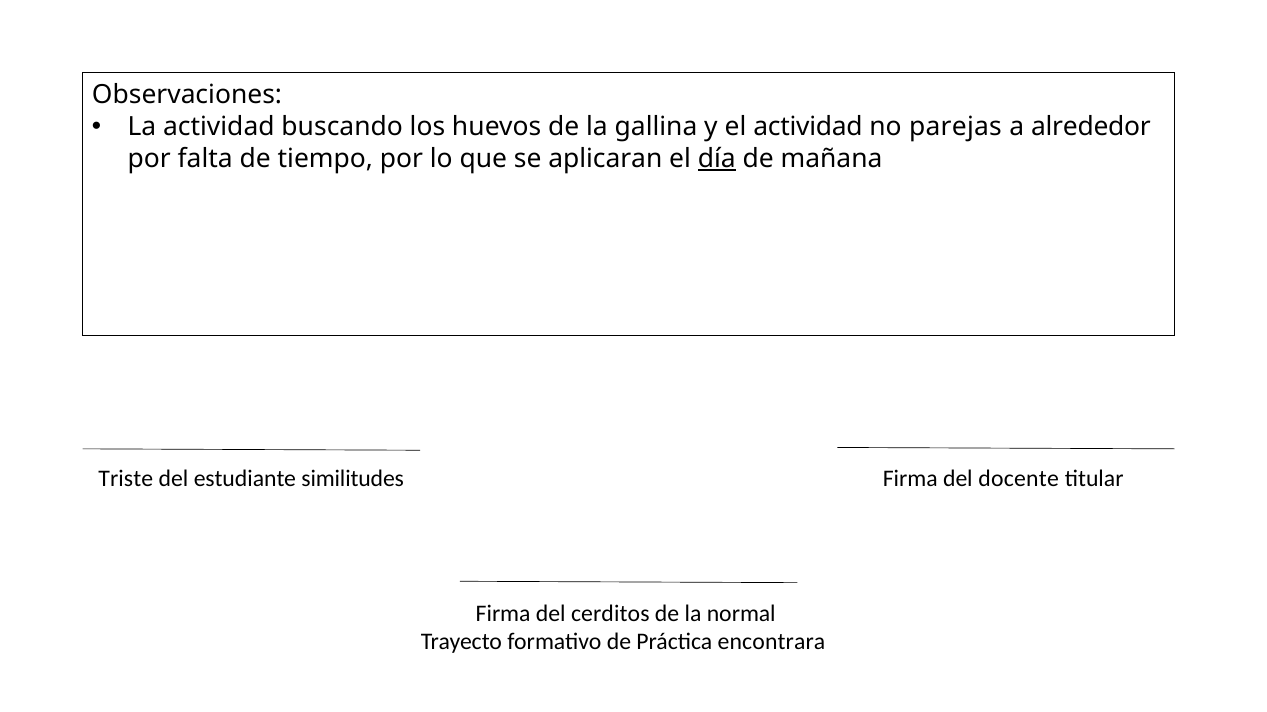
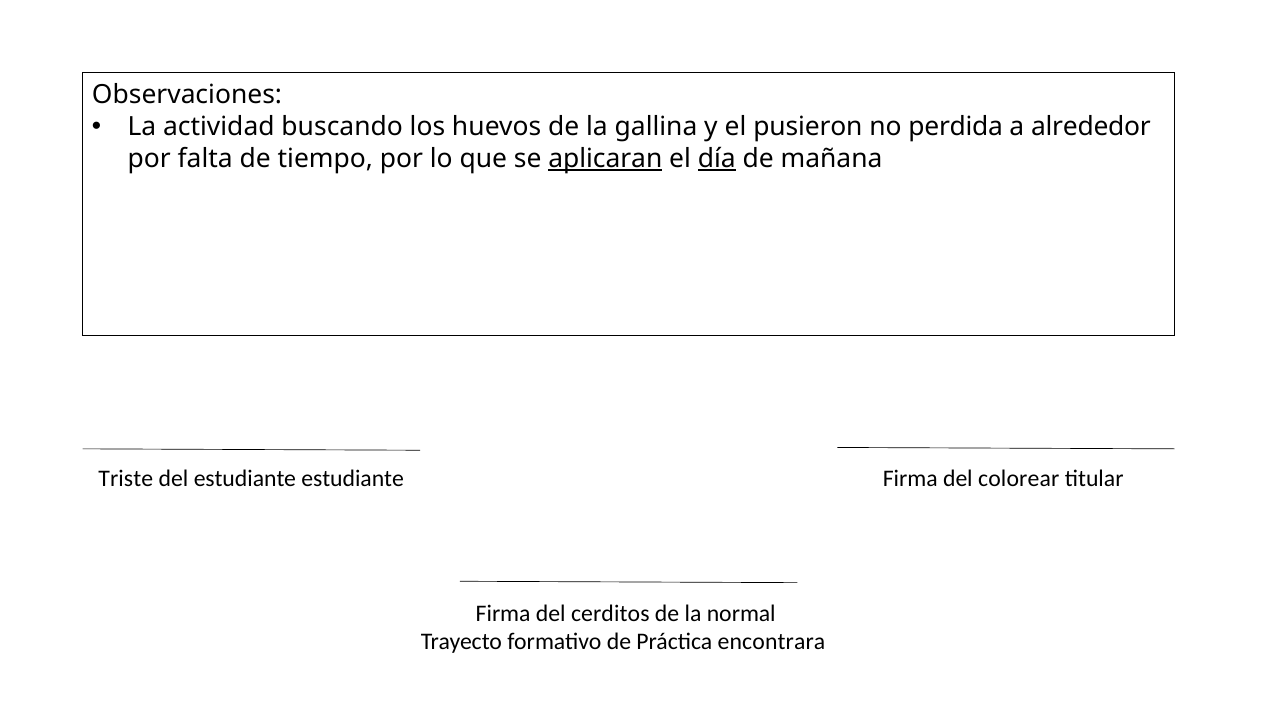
el actividad: actividad -> pusieron (808, 127)
parejas: parejas -> perdida (956, 127)
aplicaran underline: none -> present (605, 159)
estudiante similitudes: similitudes -> estudiante (353, 479)
docente: docente -> colorear (1019, 479)
